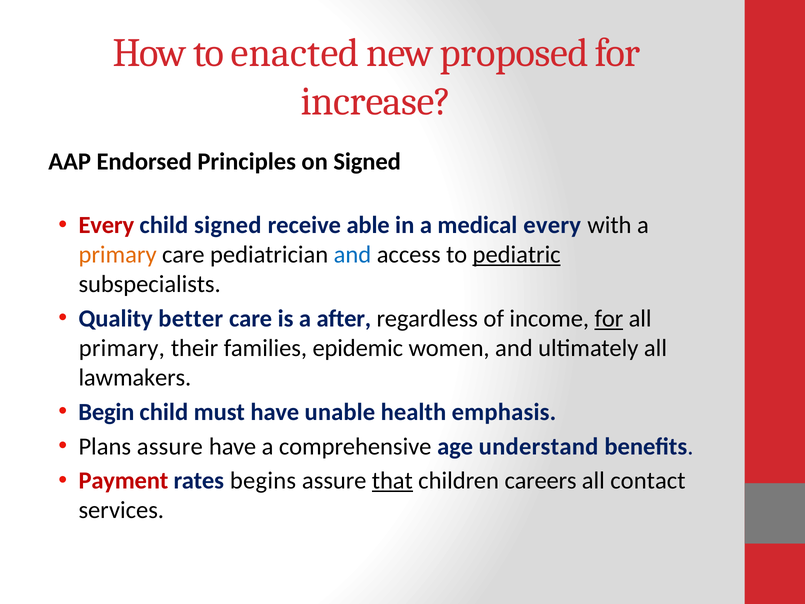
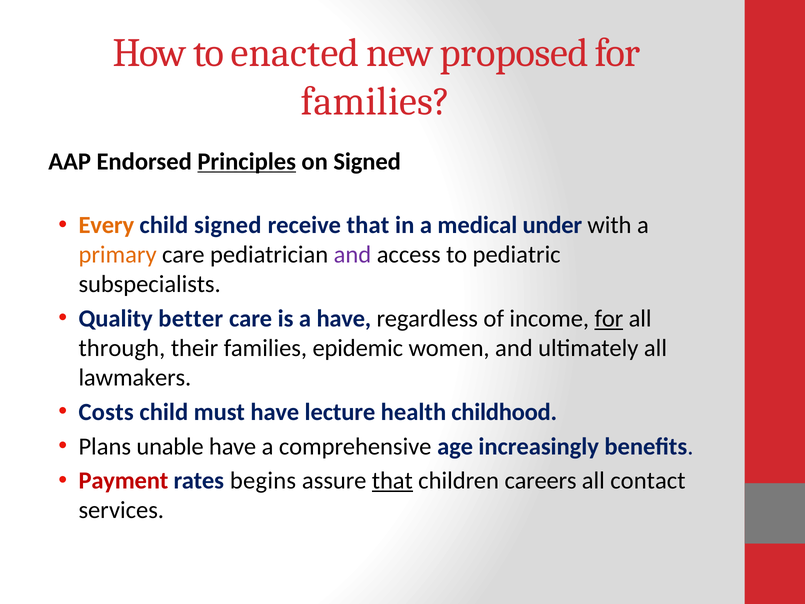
increase: increase -> families (376, 101)
Principles underline: none -> present (247, 161)
Every colour: red -> orange (106, 225)
receive able: able -> that (368, 225)
medical every: every -> under (552, 225)
and colour: blue -> purple (352, 255)
pediatric underline: present -> none (517, 255)
a after: after -> have (344, 319)
primary: primary -> through (122, 348)
Begin: Begin -> Costs (106, 412)
unable: unable -> lecture (340, 412)
emphasis: emphasis -> childhood (504, 412)
Plans assure: assure -> unable (170, 446)
understand: understand -> increasingly (539, 446)
